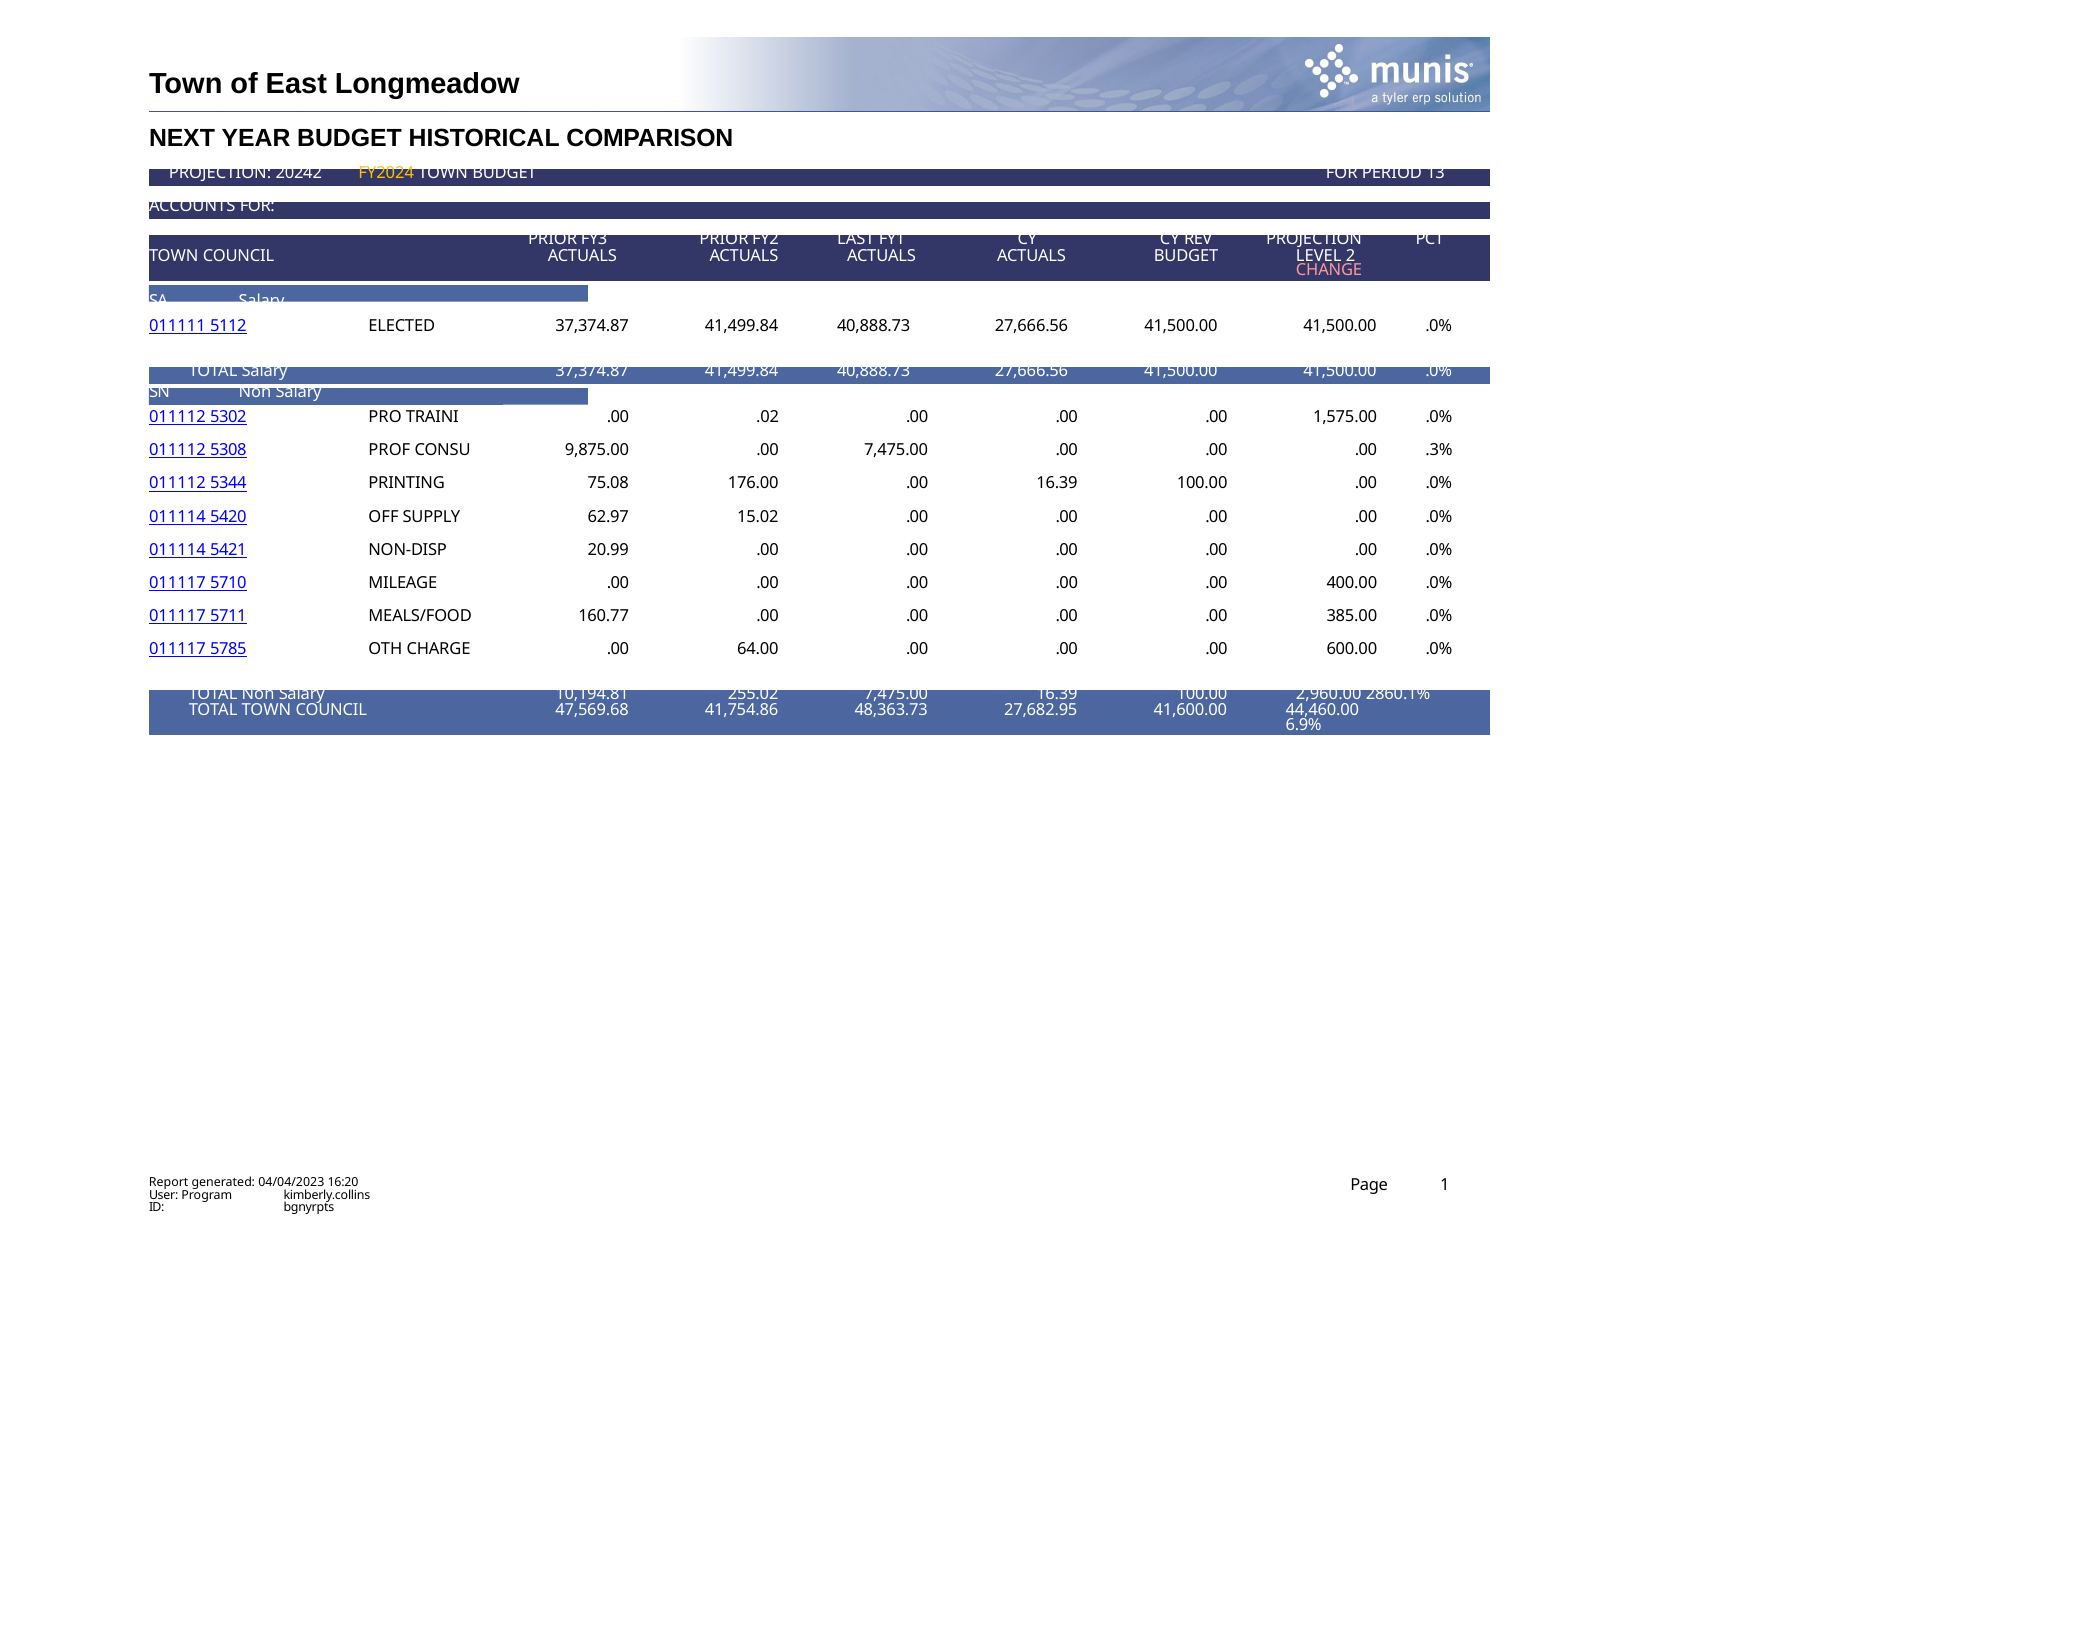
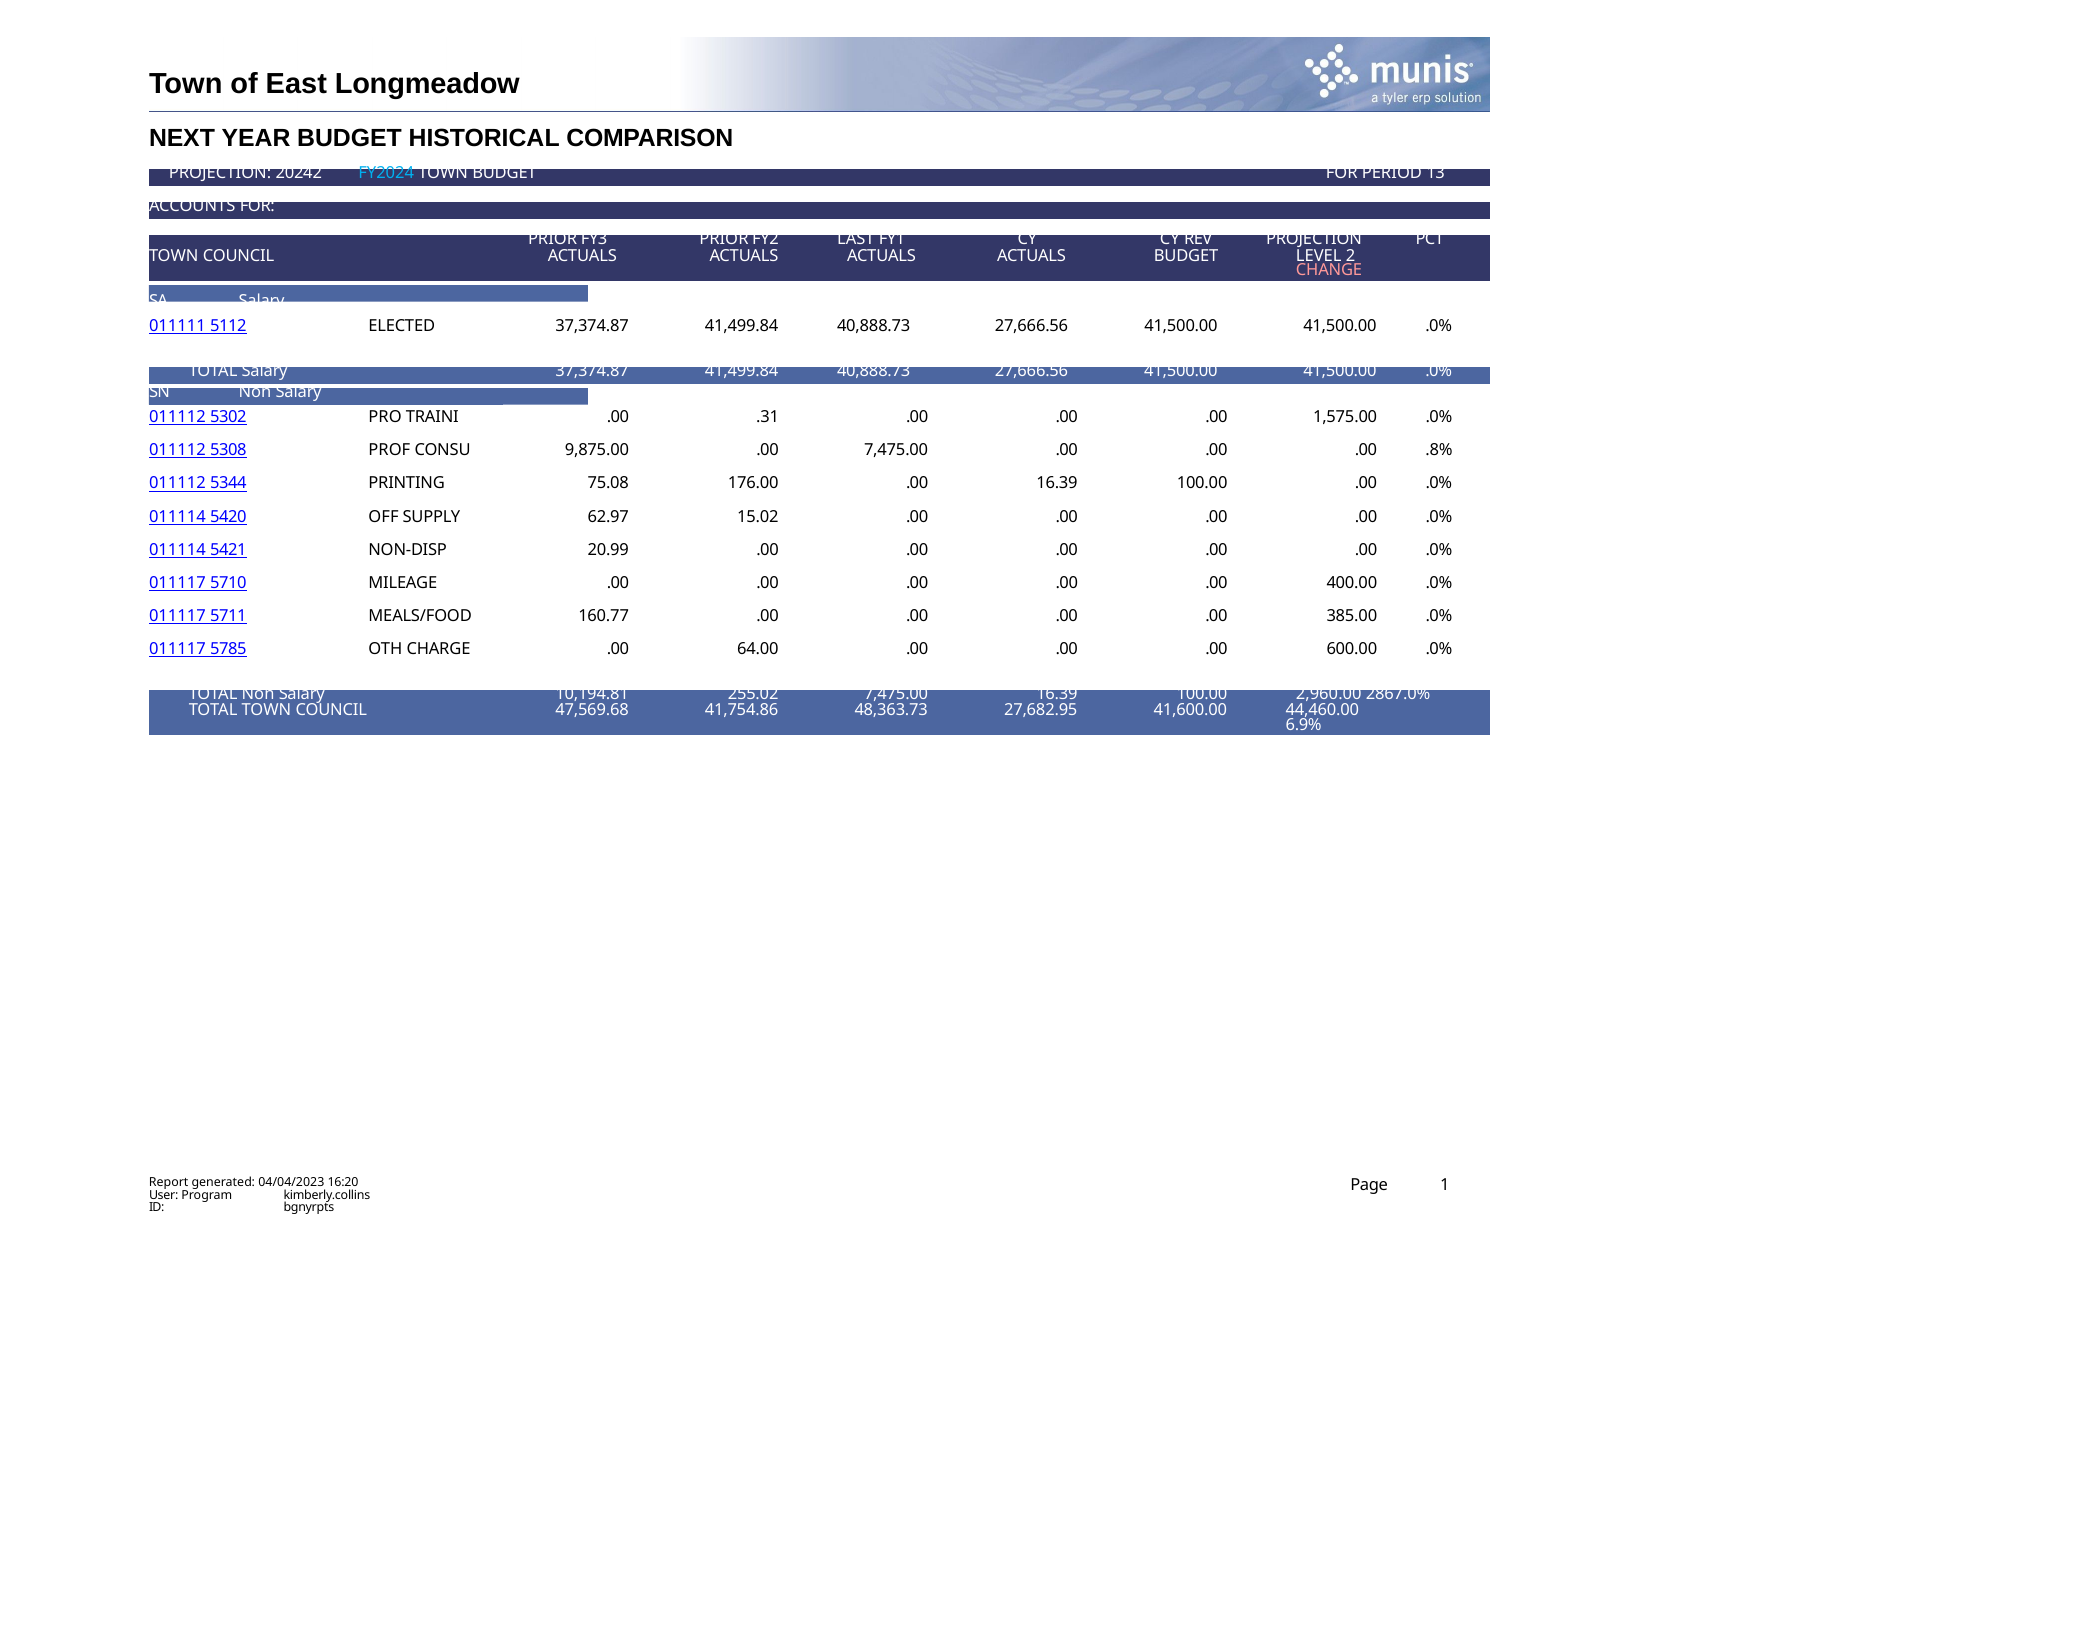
FY2024 colour: yellow -> light blue (386, 173)
.02: .02 -> .31 (768, 417)
.3%: .3% -> .8% (1439, 450)
2860.1%: 2860.1% -> 2867.0% (1398, 694)
